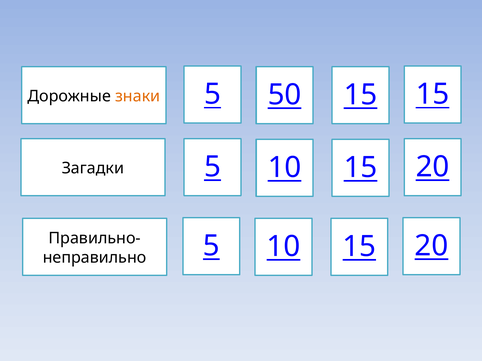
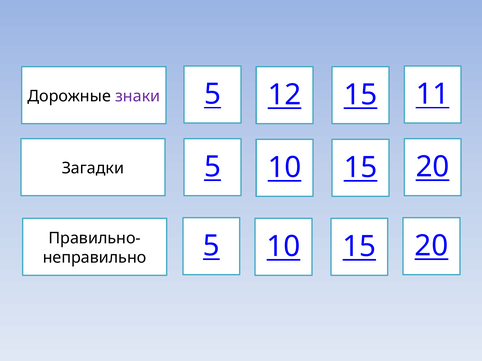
50: 50 -> 12 (285, 95)
15 15: 15 -> 11 (433, 94)
знаки colour: orange -> purple (138, 96)
